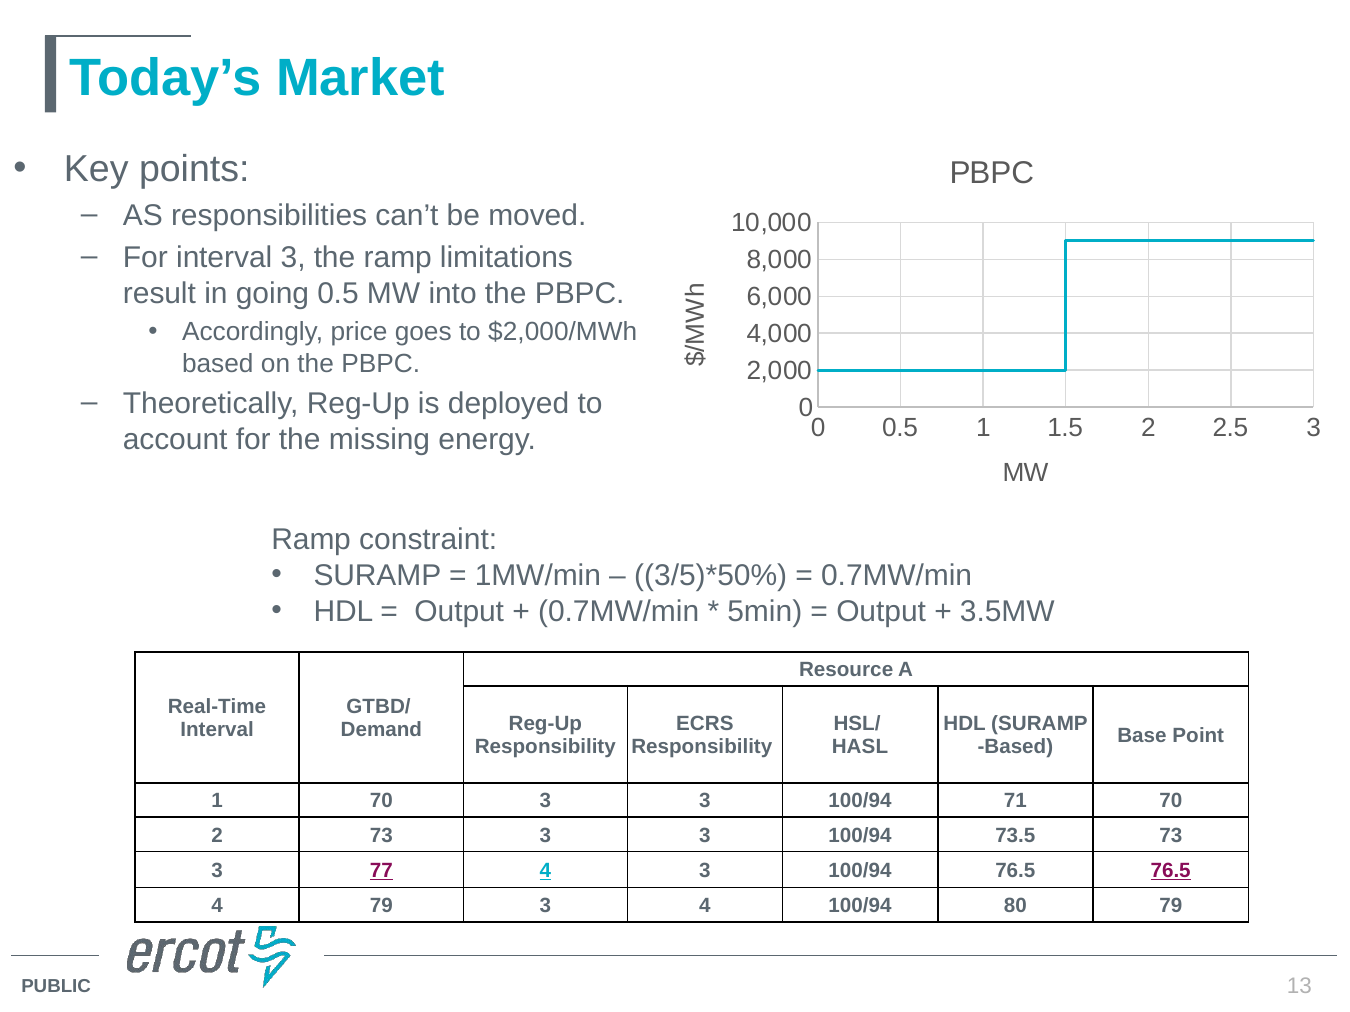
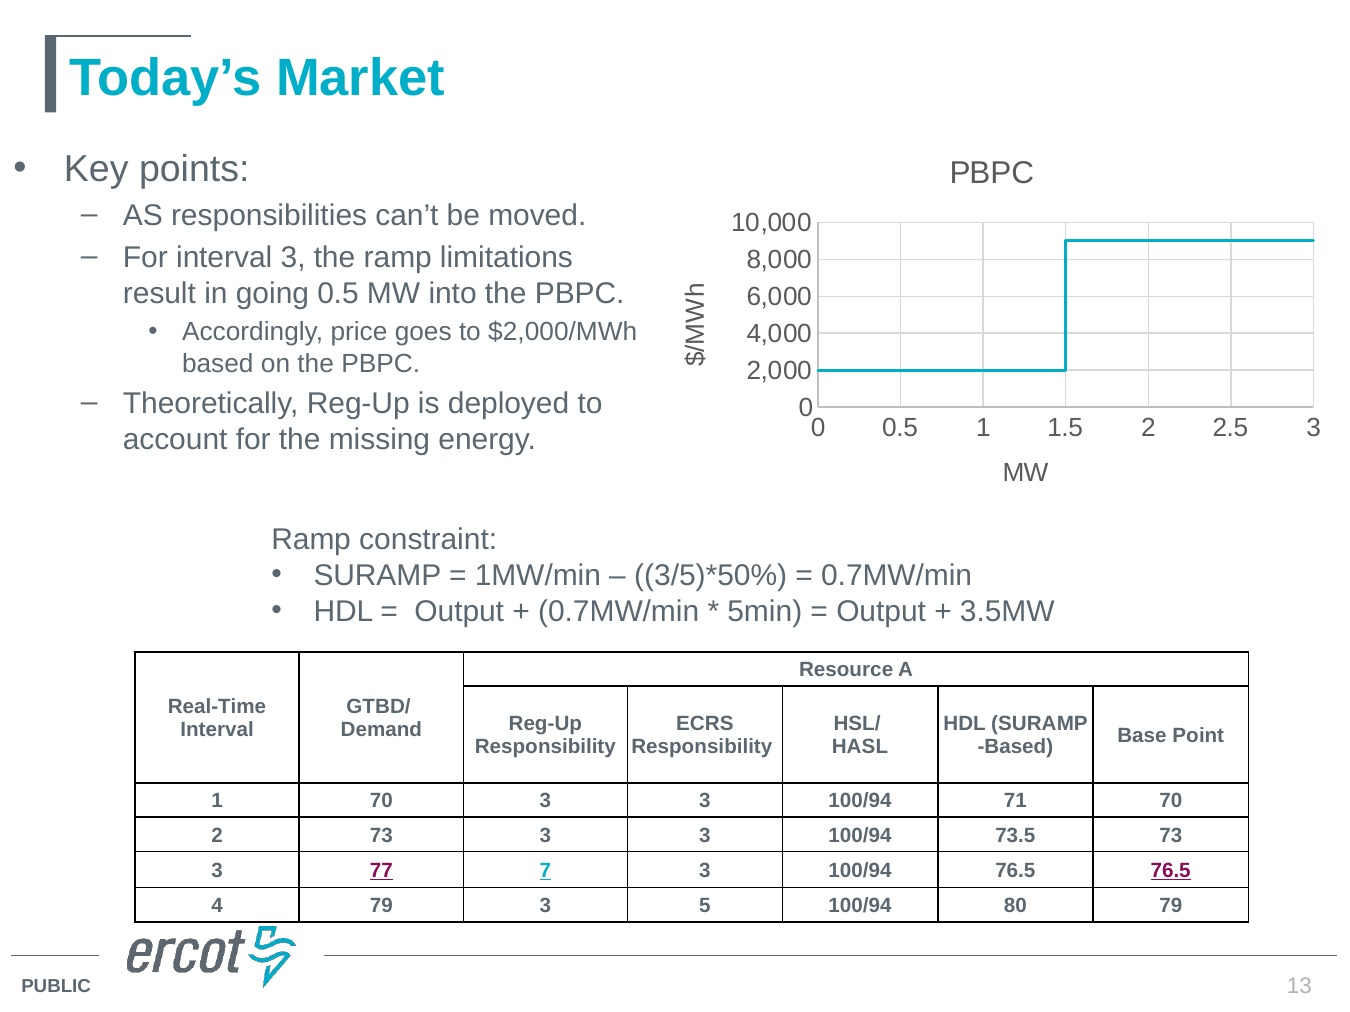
77 4: 4 -> 7 (545, 871)
3 4: 4 -> 5 (705, 906)
